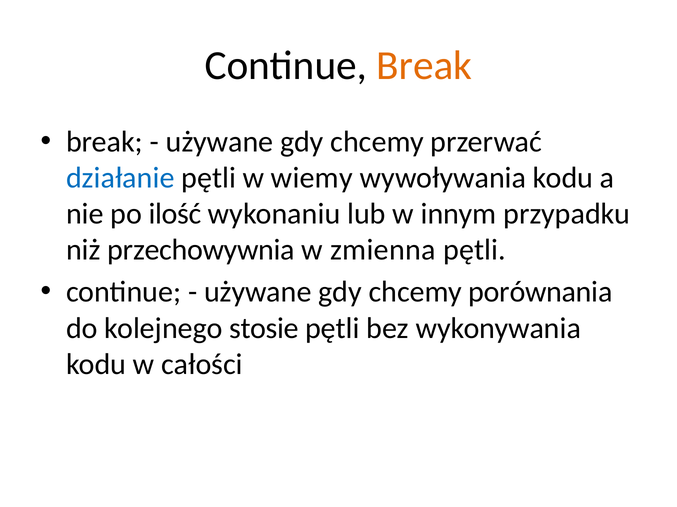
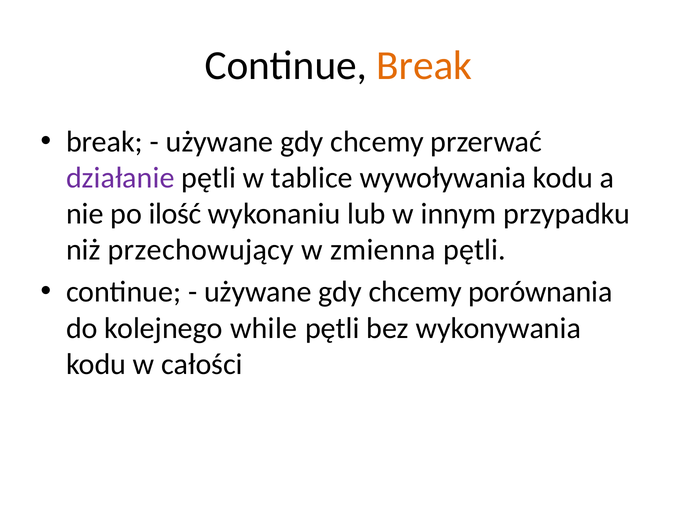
działanie colour: blue -> purple (120, 178)
wiemy: wiemy -> tablice (312, 178)
przechowywnia: przechowywnia -> przechowujący (201, 250)
stosie: stosie -> while (264, 329)
